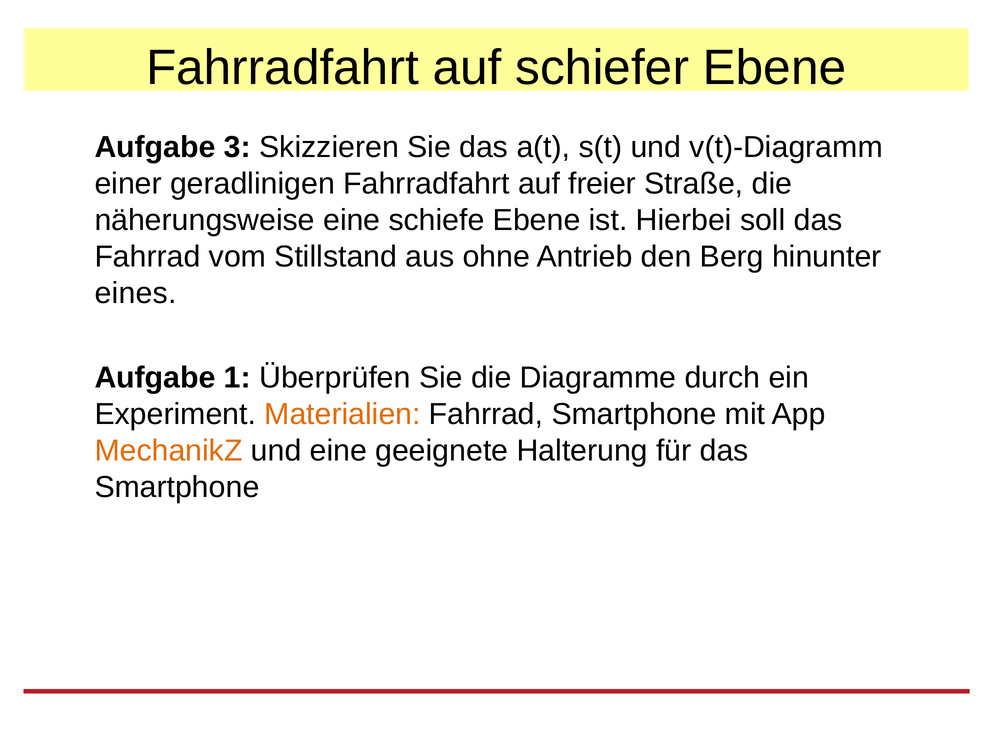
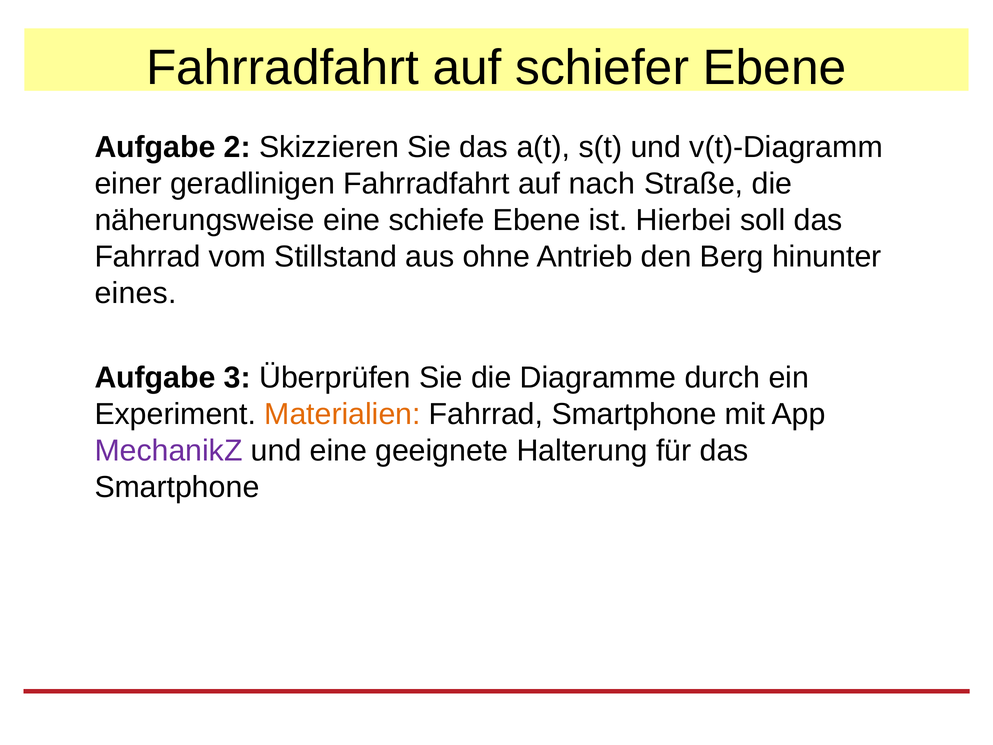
3: 3 -> 2 (237, 147)
freier: freier -> nach (602, 184)
1: 1 -> 3 (237, 378)
MechanikZ colour: orange -> purple (169, 451)
